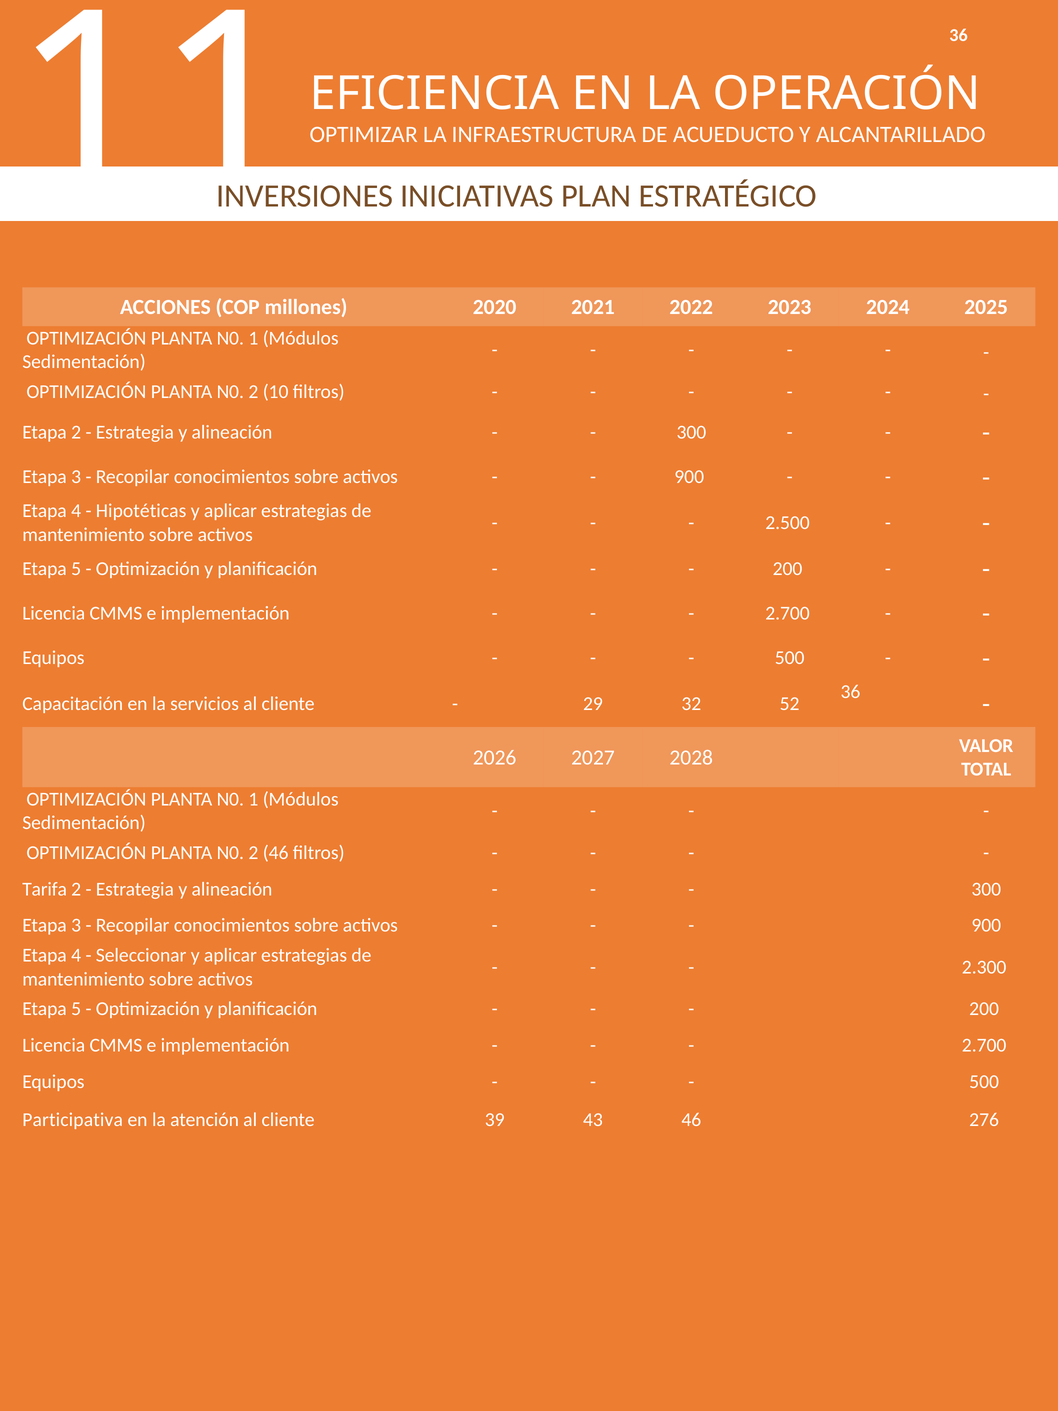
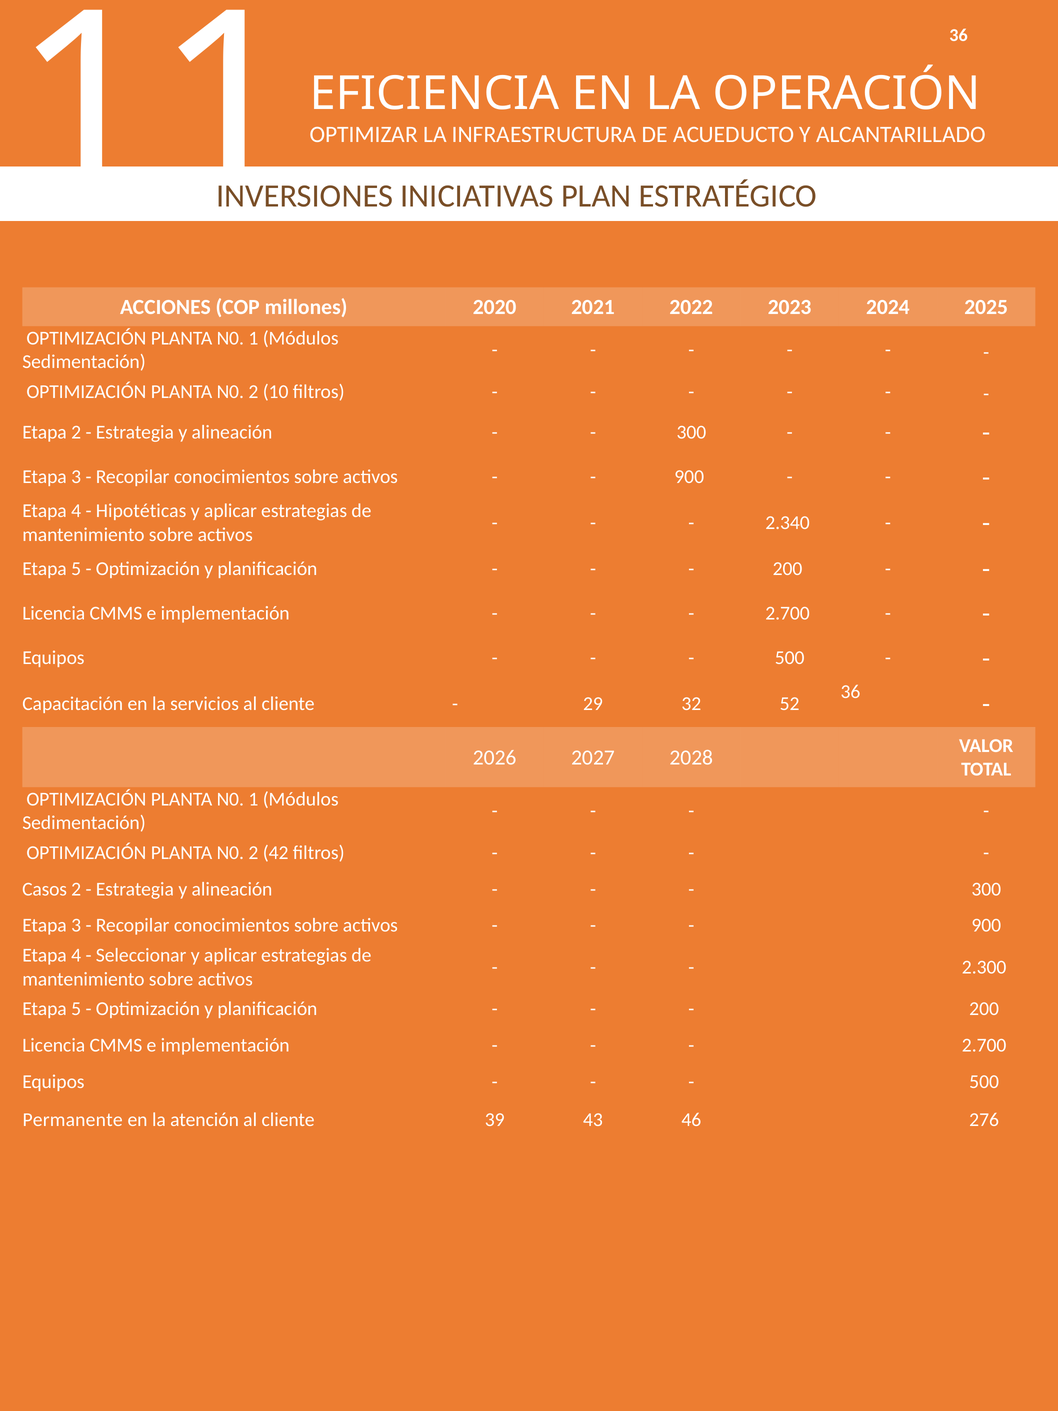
2.500: 2.500 -> 2.340 (788, 523)
2 46: 46 -> 42 (276, 853)
Tarifa: Tarifa -> Casos (45, 889)
Participativa: Participativa -> Permanente (73, 1120)
